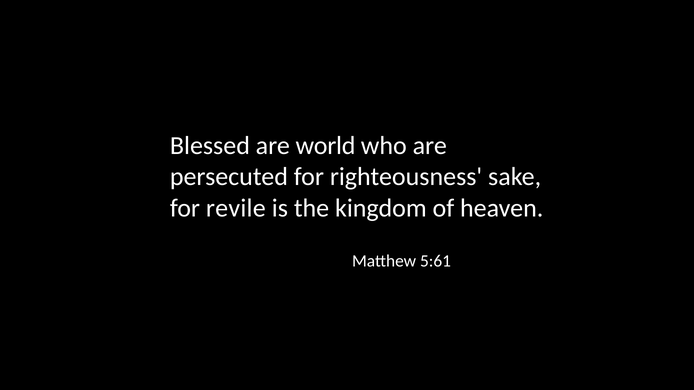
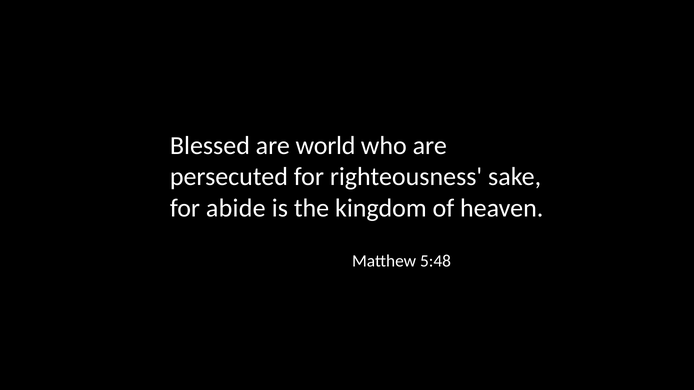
revile: revile -> abide (236, 208)
5:61: 5:61 -> 5:48 (436, 261)
